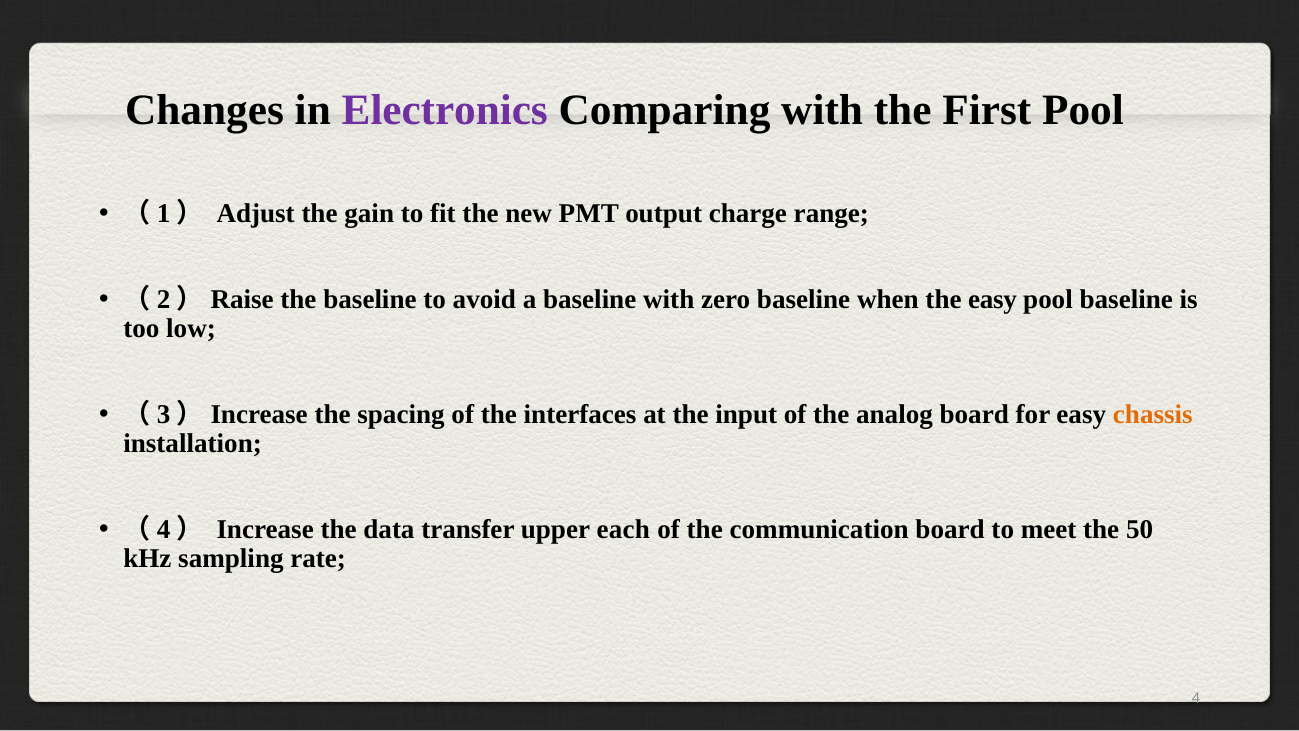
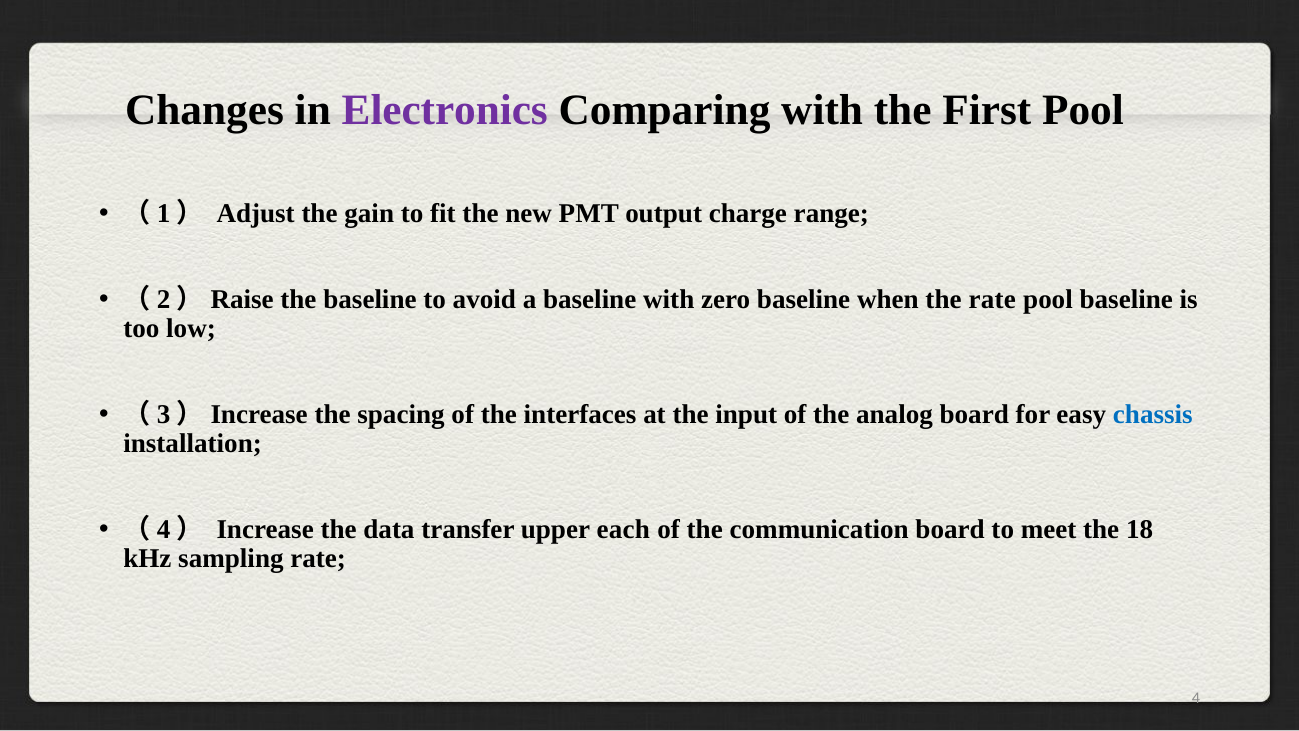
the easy: easy -> rate (992, 299)
chassis colour: orange -> blue (1153, 414)
50: 50 -> 18 (1140, 529)
